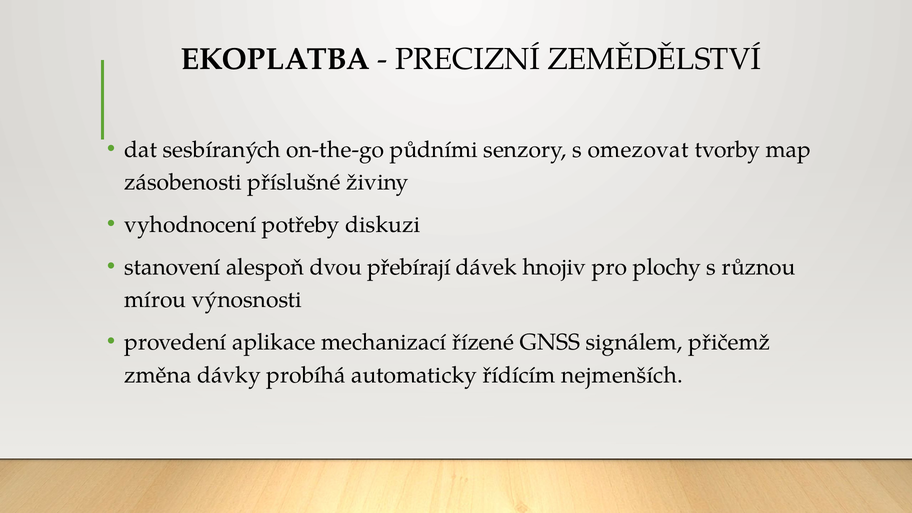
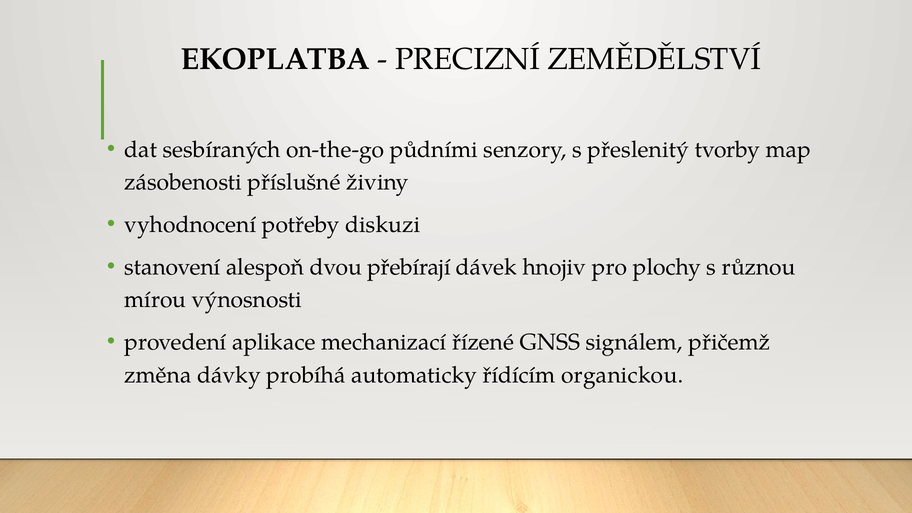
omezovat: omezovat -> přeslenitý (638, 149)
nejmenších: nejmenších -> organickou (622, 375)
